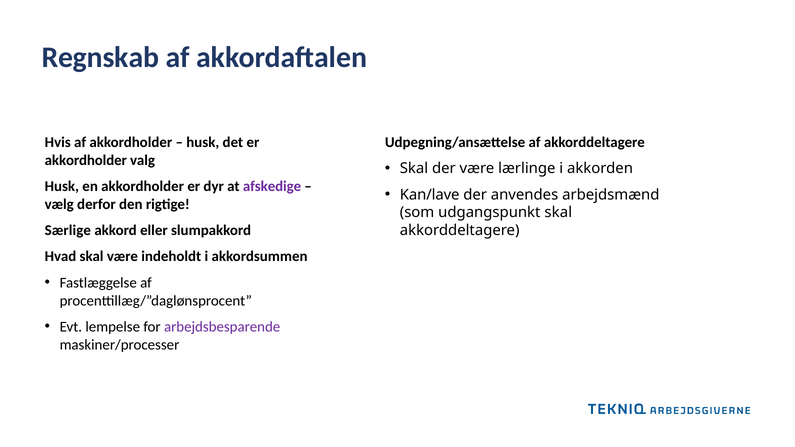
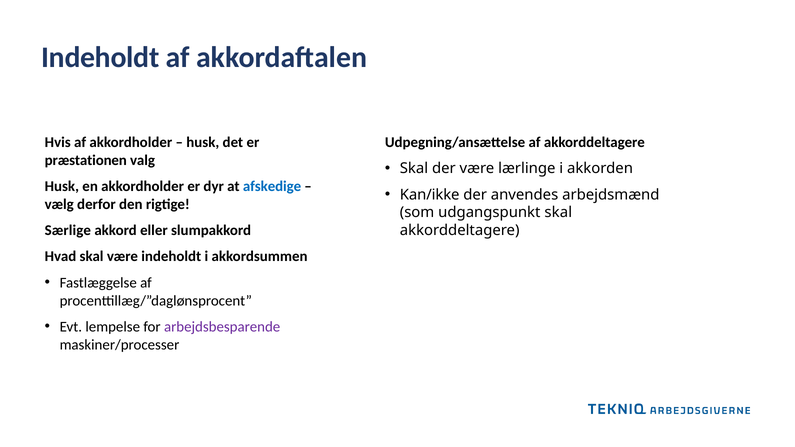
Regnskab: Regnskab -> Indeholdt (100, 58)
akkordholder: akkordholder -> præstationen (86, 160)
afskedige colour: purple -> blue (272, 186)
Kan/lave: Kan/lave -> Kan/ikke (430, 195)
